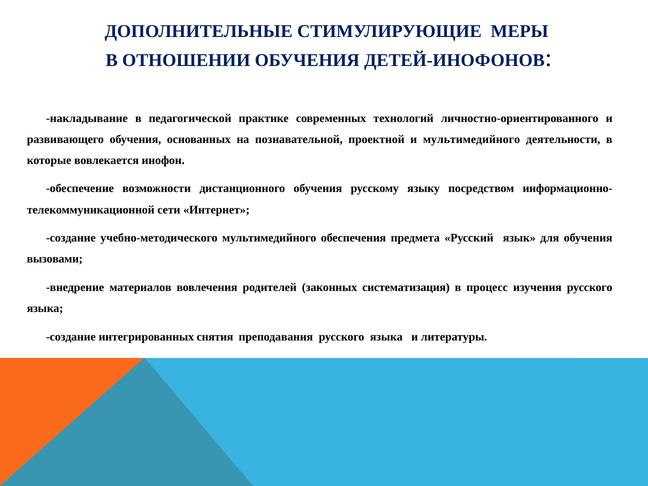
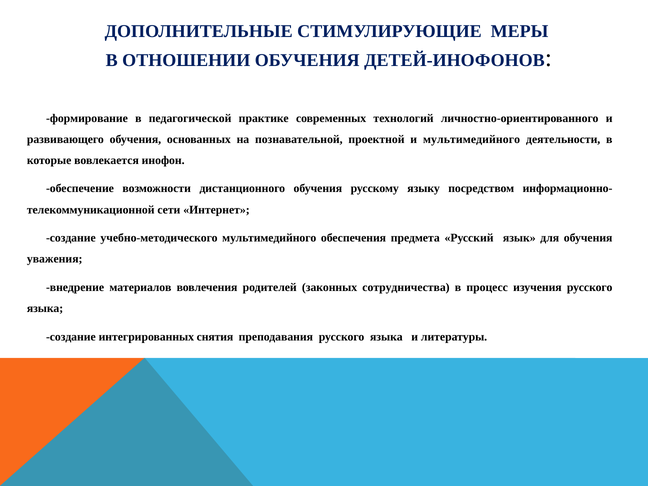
накладывание: накладывание -> формирование (87, 118)
вызовами: вызовами -> уважения (55, 259)
систематизация: систематизация -> сотрудничества (406, 287)
